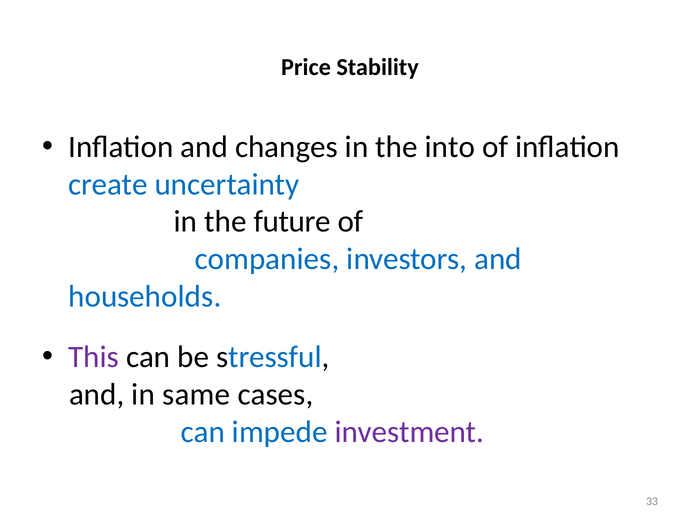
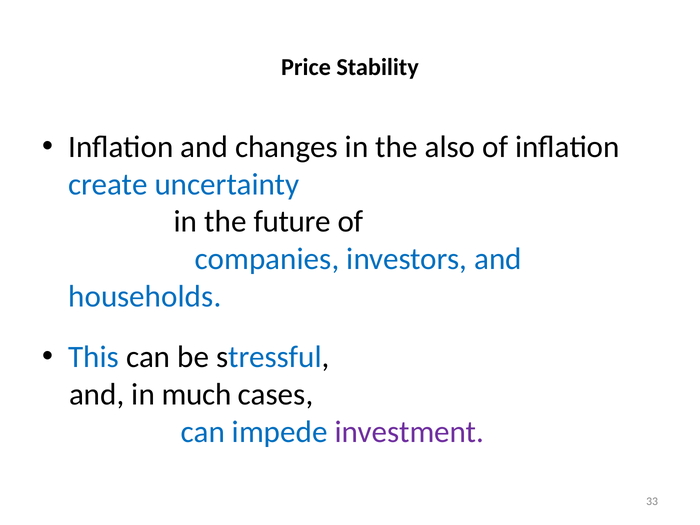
into: into -> also (450, 147)
This colour: purple -> blue (94, 357)
same: same -> much (197, 394)
